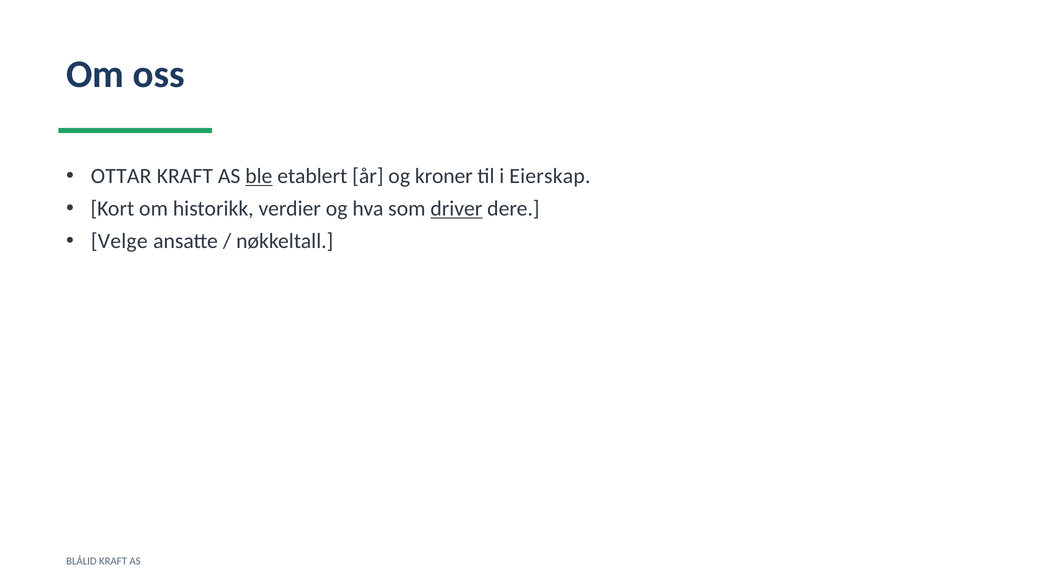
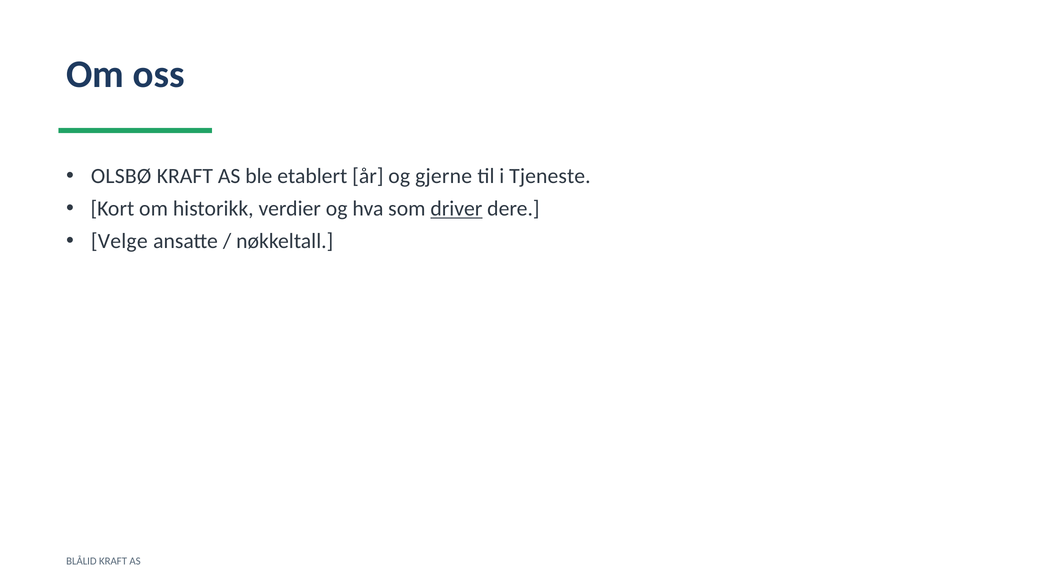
OTTAR: OTTAR -> OLSBØ (121, 176)
ble underline: present -> none (259, 176)
kroner: kroner -> gjerne (444, 176)
Eierskap: Eierskap -> Tjeneste (550, 176)
